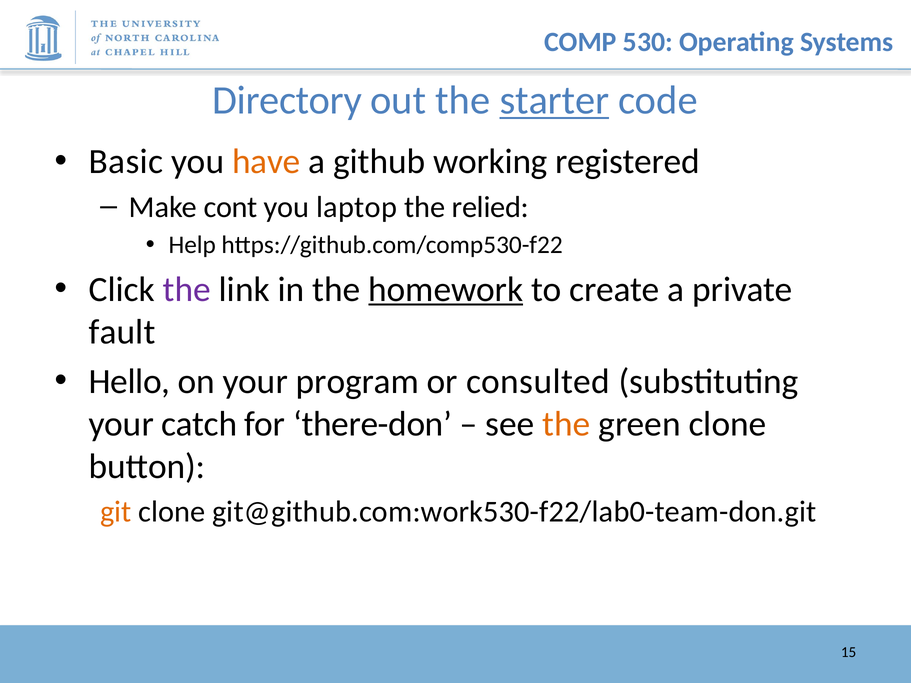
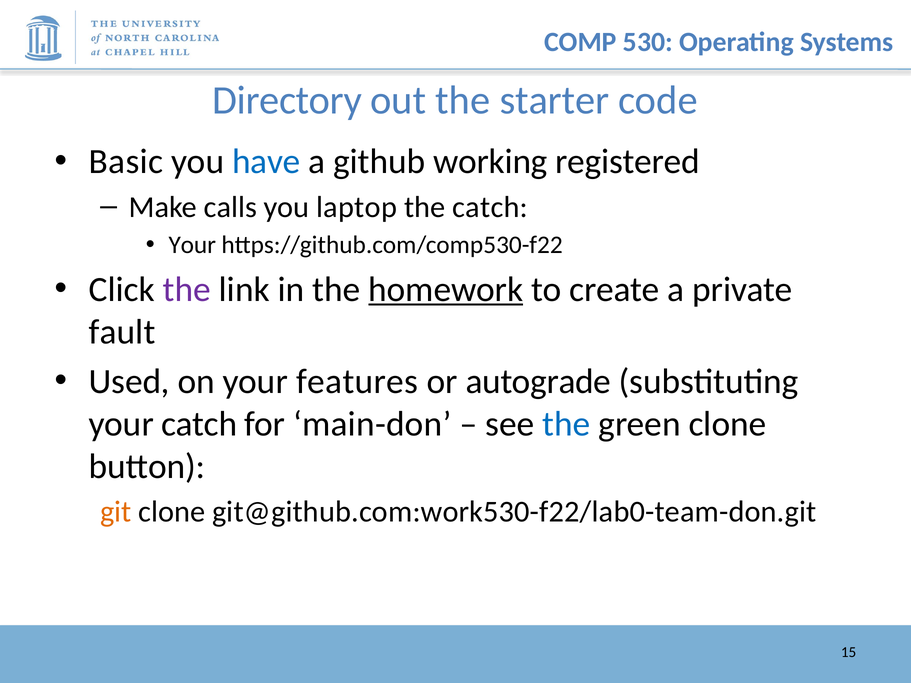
starter underline: present -> none (554, 101)
have colour: orange -> blue (266, 162)
cont: cont -> calls (230, 207)
the relied: relied -> catch (490, 207)
Help: Help -> Your (192, 245)
Hello: Hello -> Used (129, 382)
program: program -> features (357, 382)
consulted: consulted -> autograde (538, 382)
there-don: there-don -> main-don (372, 424)
the colour: orange -> blue (566, 424)
